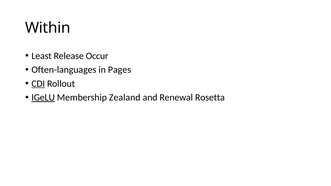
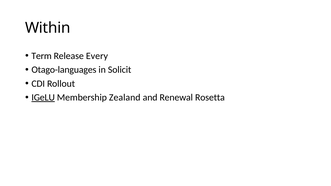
Least: Least -> Term (42, 56)
Occur: Occur -> Every (97, 56)
Often-languages: Often-languages -> Otago-languages (64, 70)
Pages: Pages -> Solicit (120, 70)
CDI underline: present -> none (38, 84)
